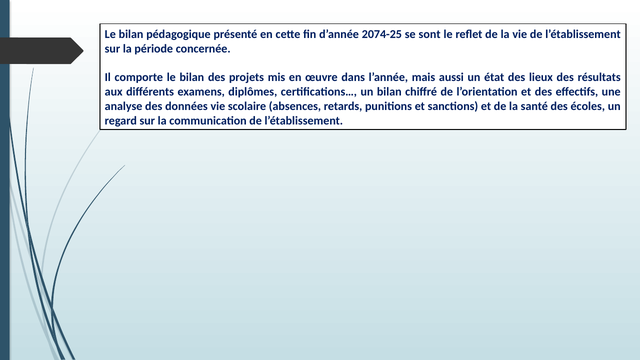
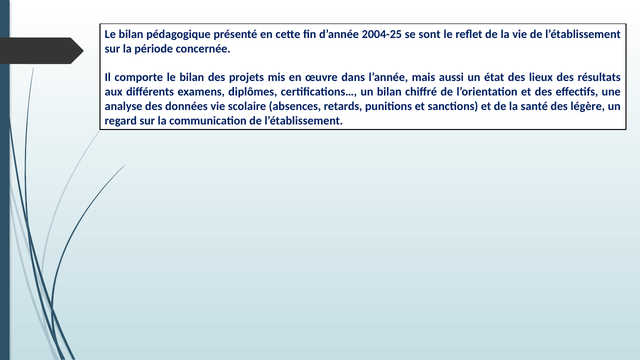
2074-25: 2074-25 -> 2004-25 (382, 34)
écoles: écoles -> légère (588, 106)
